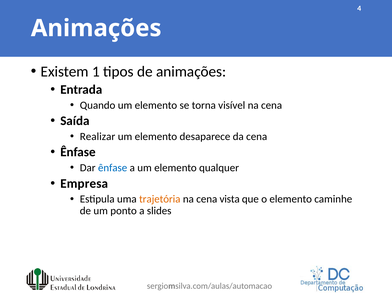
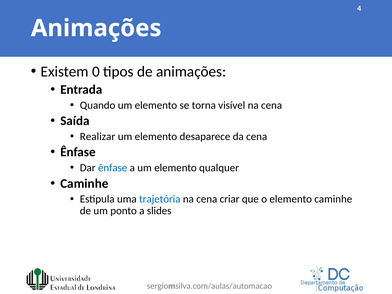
1: 1 -> 0 (96, 72)
Empresa: Empresa -> Caminhe (84, 183)
trajetória colour: orange -> blue (160, 199)
vista: vista -> criar (230, 199)
